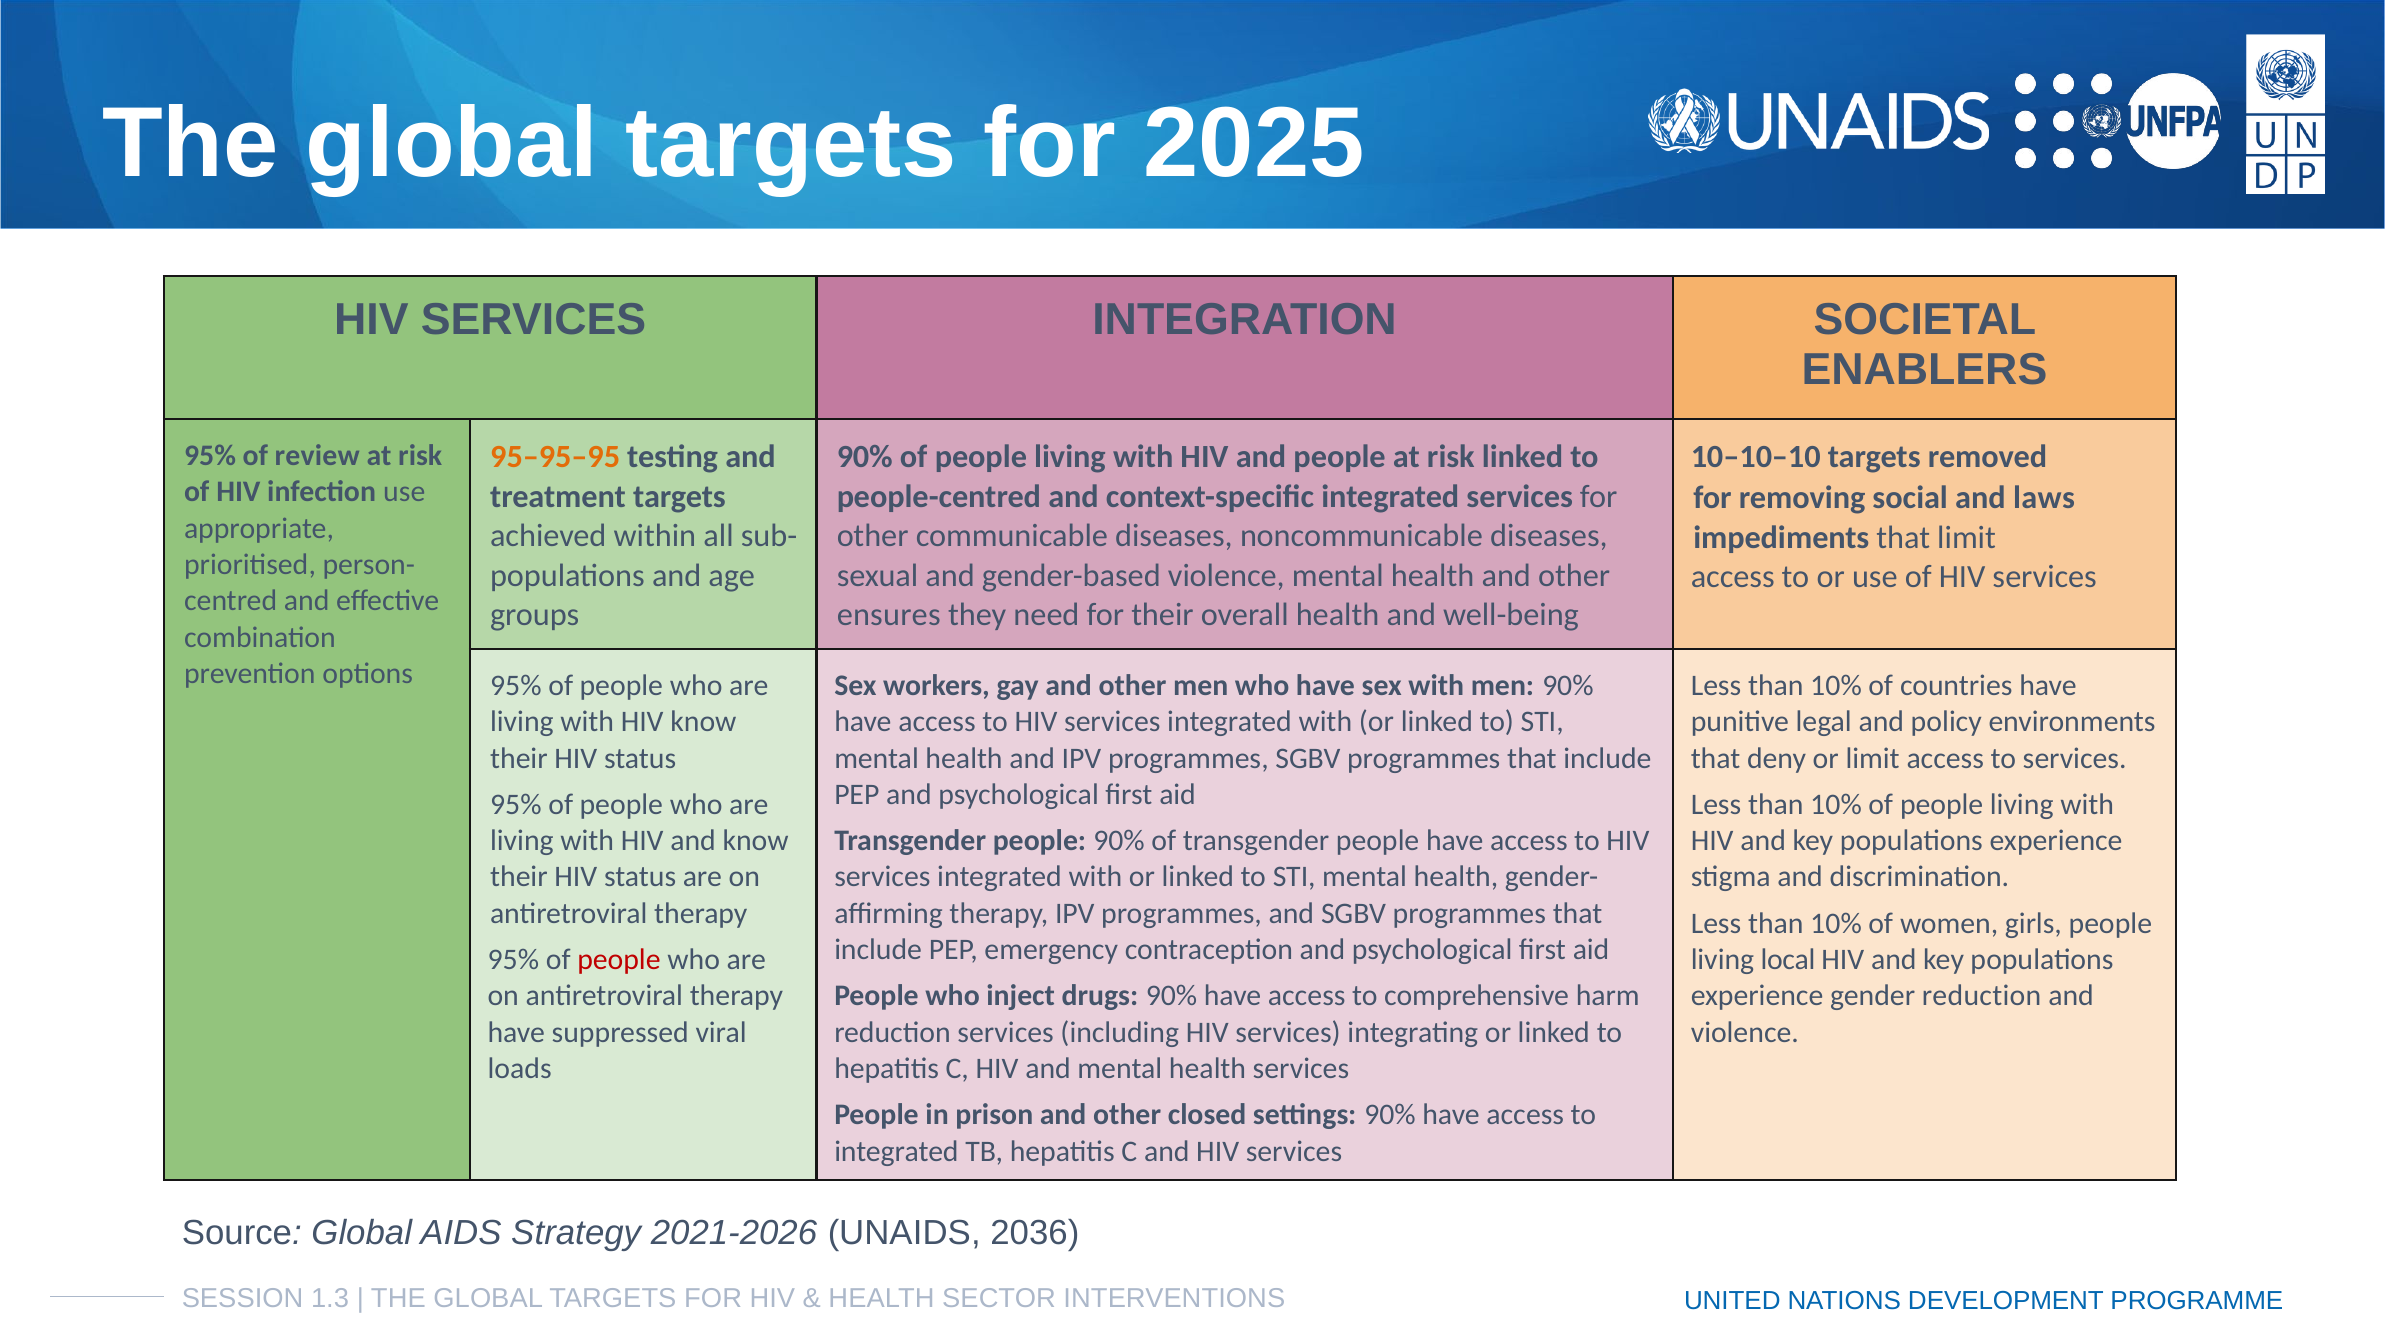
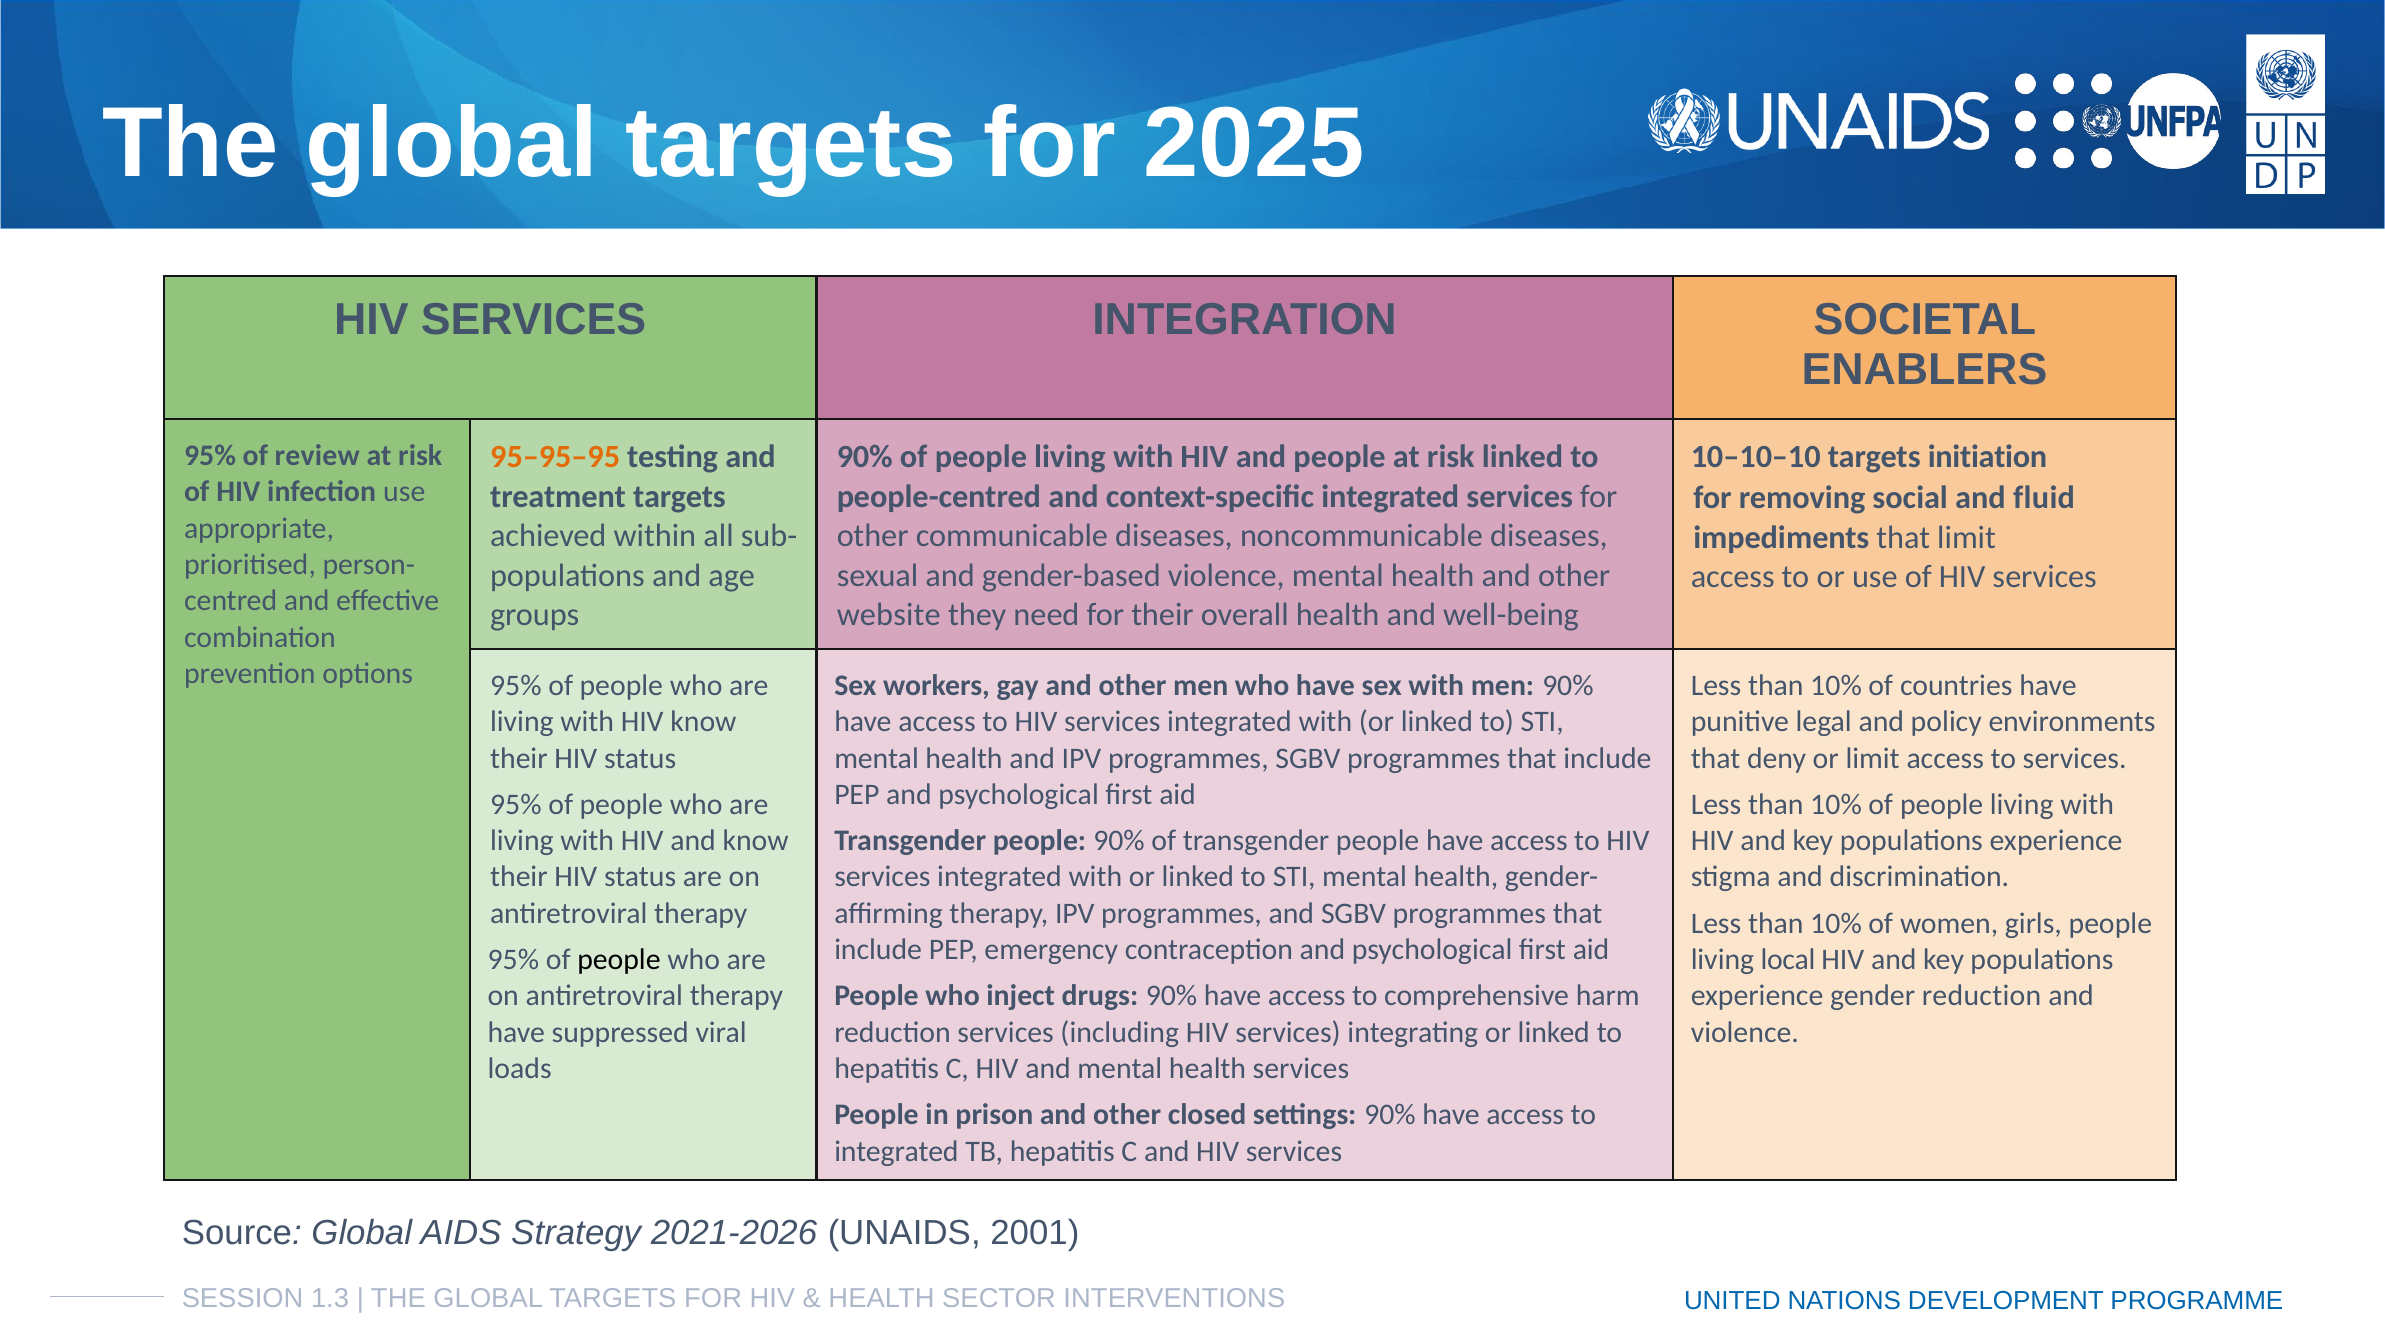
removed: removed -> initiation (1988, 457)
laws: laws -> fluid (2044, 498)
ensures: ensures -> website (889, 615)
people colour: red -> black (619, 959)
2036: 2036 -> 2001 (1035, 1233)
